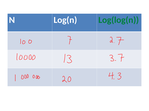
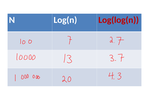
Log(log(n colour: green -> red (119, 20)
